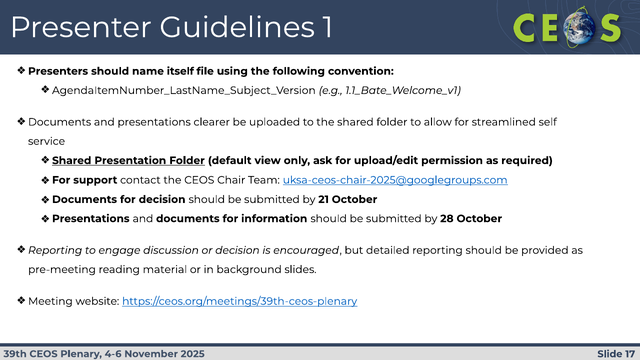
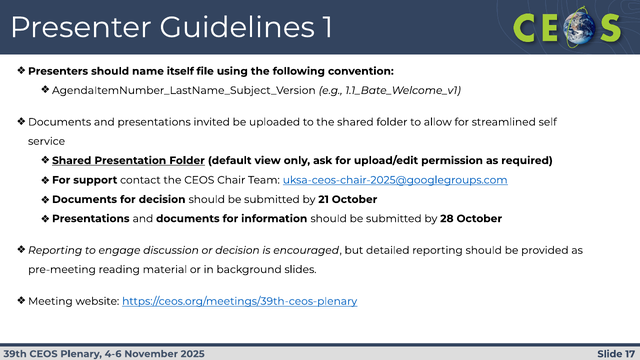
clearer: clearer -> invited (212, 122)
